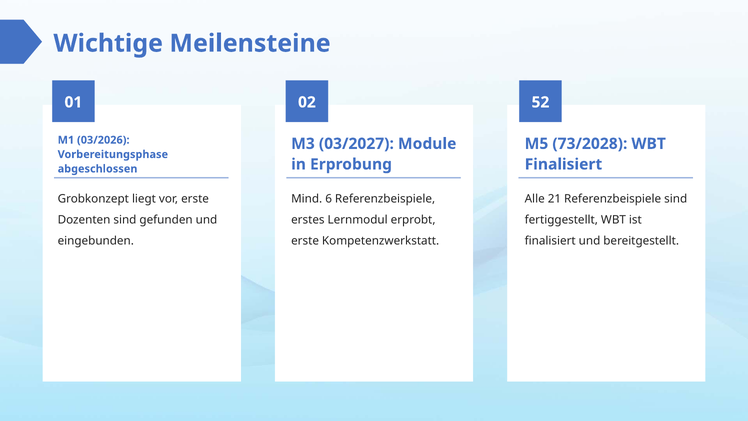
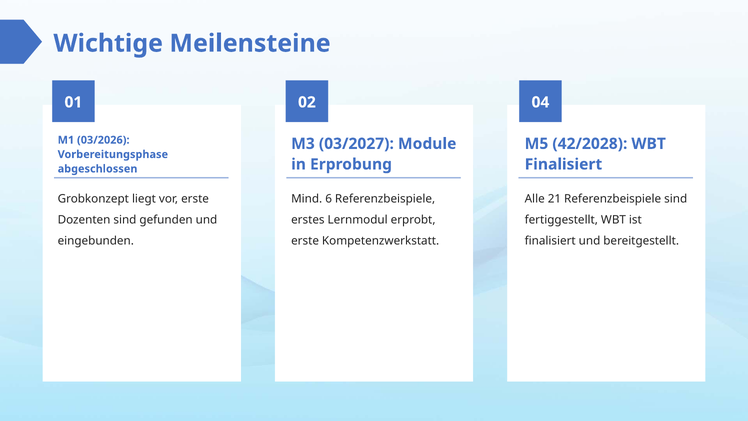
52: 52 -> 04 (540, 102)
73/2028: 73/2028 -> 42/2028 (590, 144)
